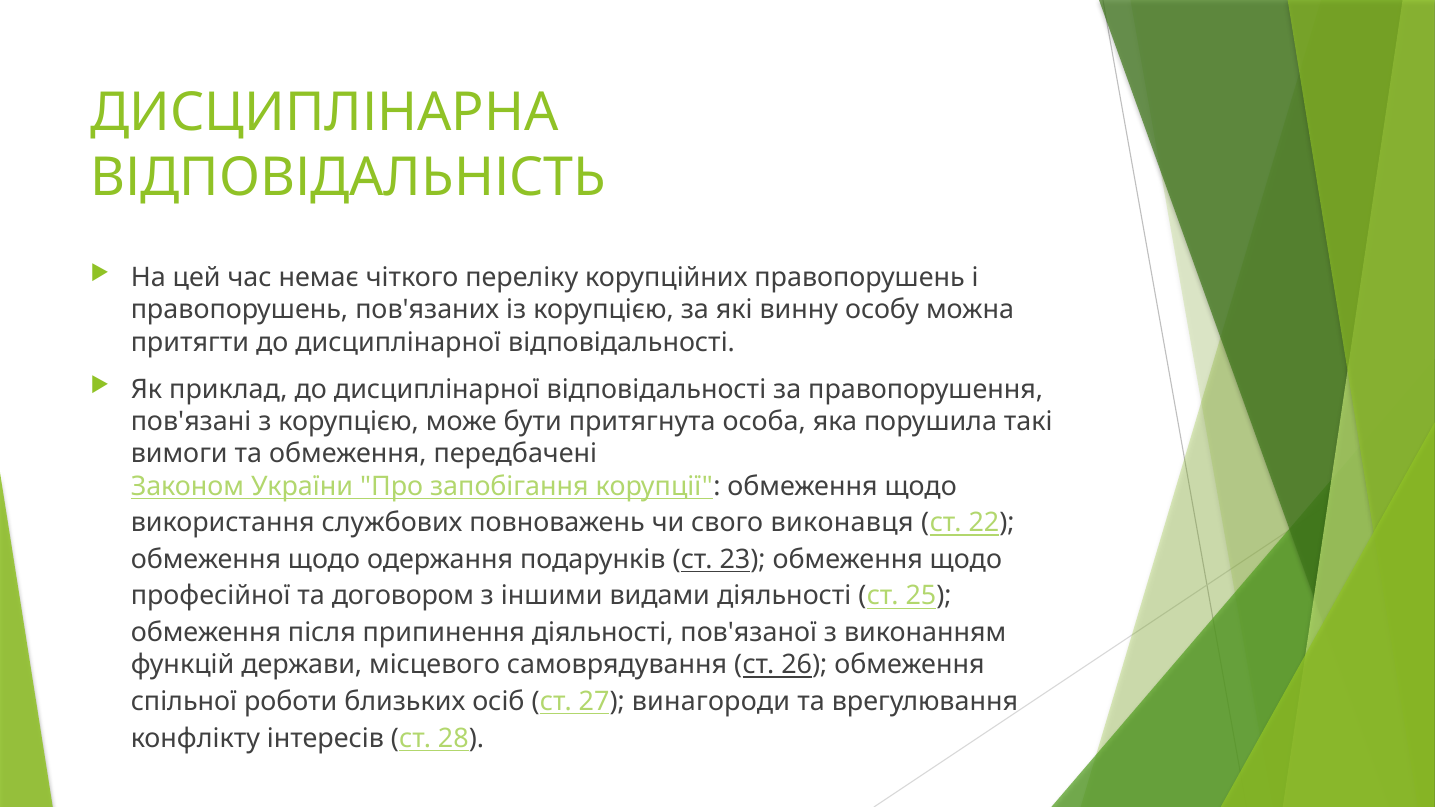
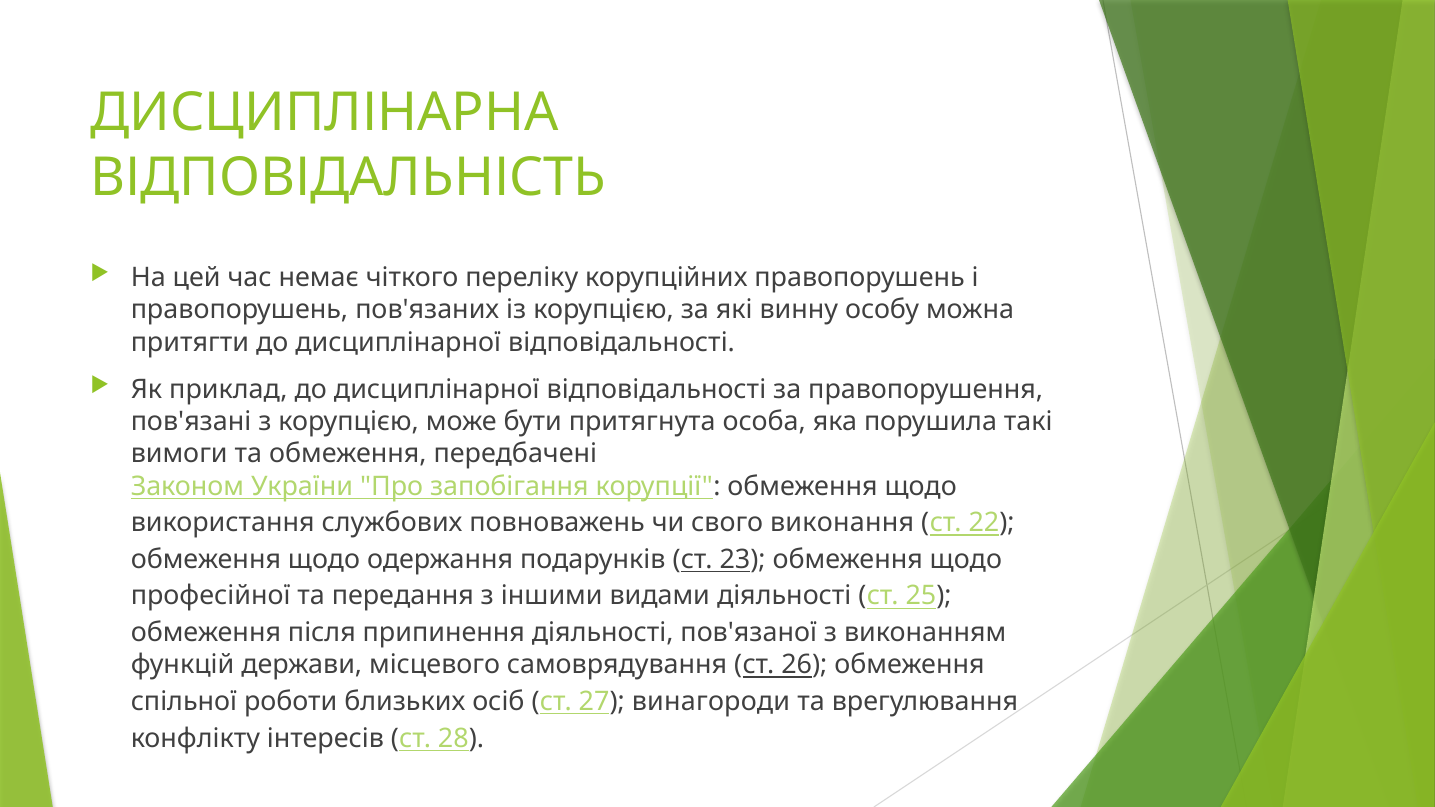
виконавця: виконавця -> виконання (842, 523)
договором: договором -> передання (403, 596)
